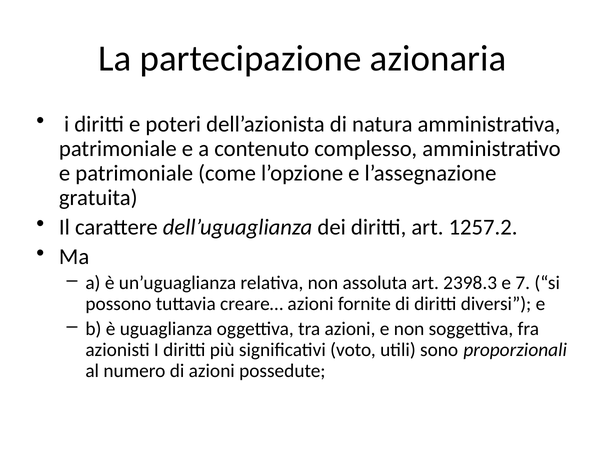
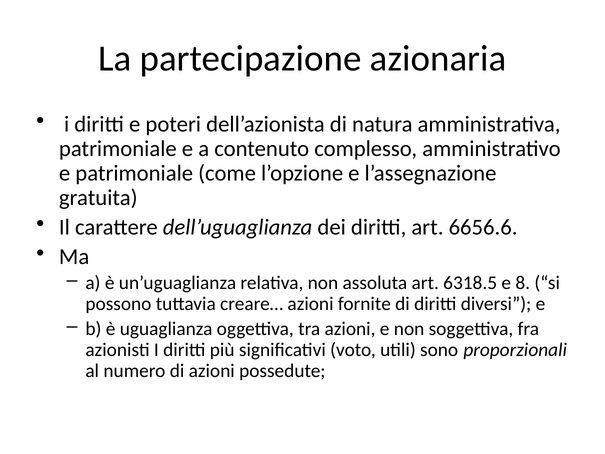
1257.2: 1257.2 -> 6656.6 (483, 227)
2398.3: 2398.3 -> 6318.5 (470, 283)
7: 7 -> 8 (523, 283)
